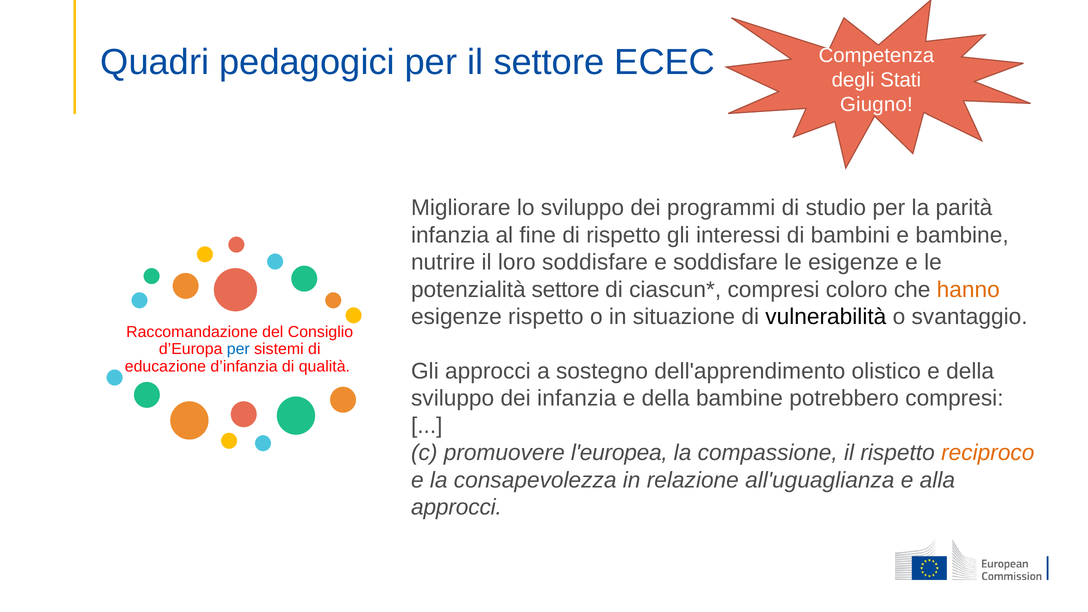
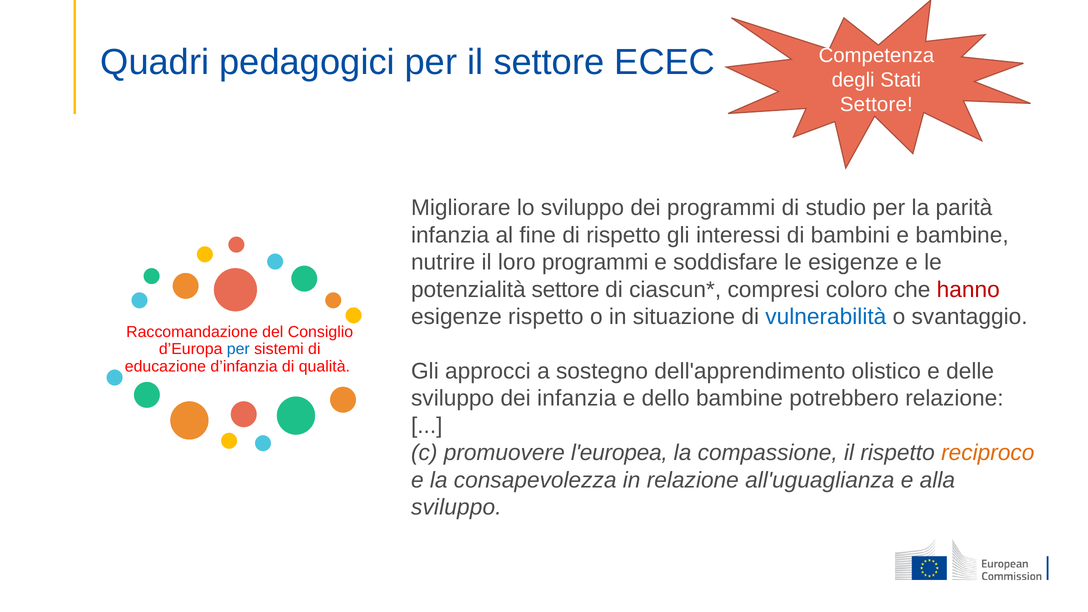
Giugno: Giugno -> Settore (876, 105)
loro soddisfare: soddisfare -> programmi (595, 262)
hanno colour: orange -> red (968, 290)
vulnerabilità colour: black -> blue (826, 317)
olistico e della: della -> delle (970, 371)
della: della -> dello (666, 398)
potrebbero compresi: compresi -> relazione (954, 398)
approcci: approcci -> sviluppo (456, 507)
